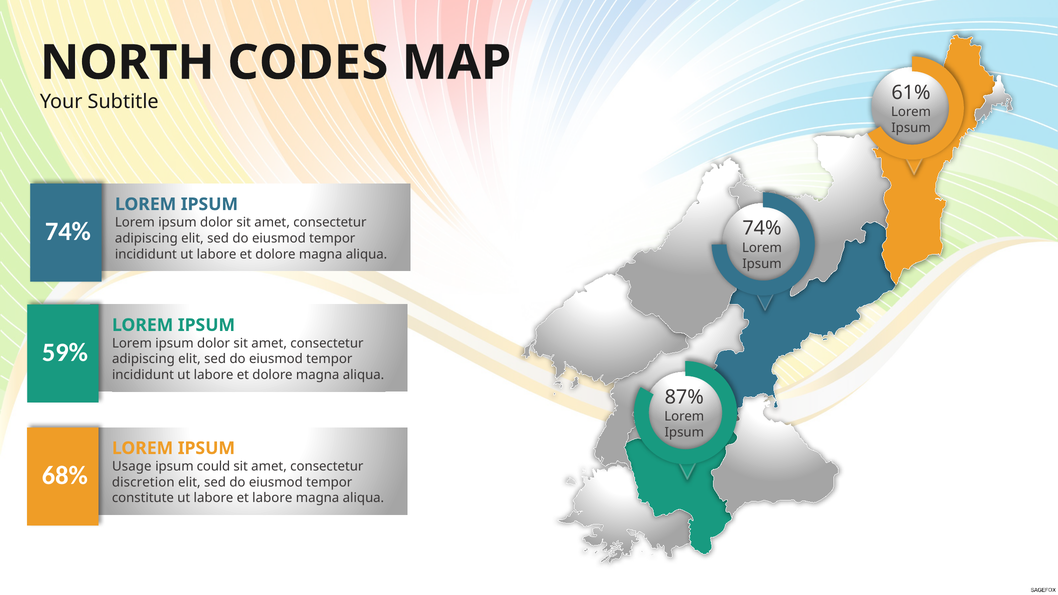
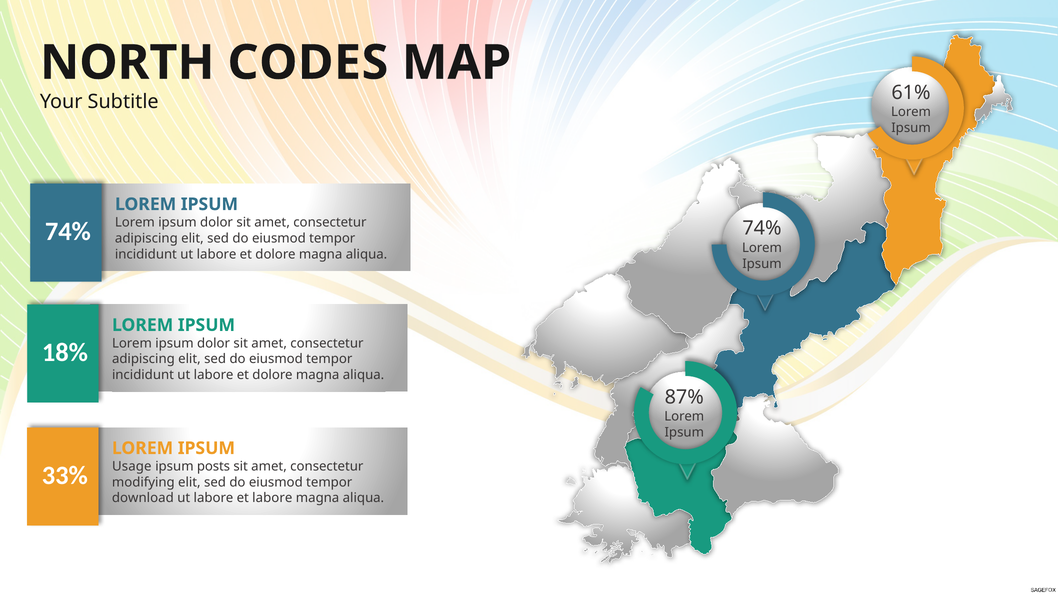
59%: 59% -> 18% (65, 353)
could: could -> posts (213, 466)
68%: 68% -> 33% (65, 476)
discretion: discretion -> modifying (143, 482)
constitute: constitute -> download (143, 498)
